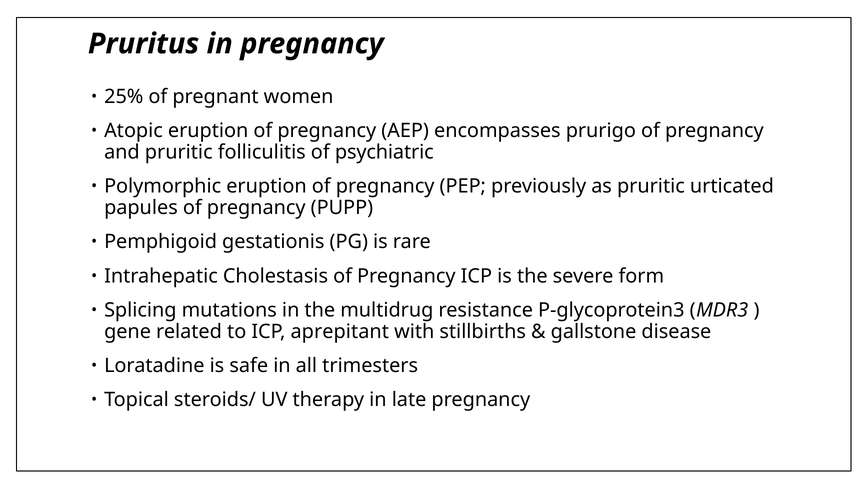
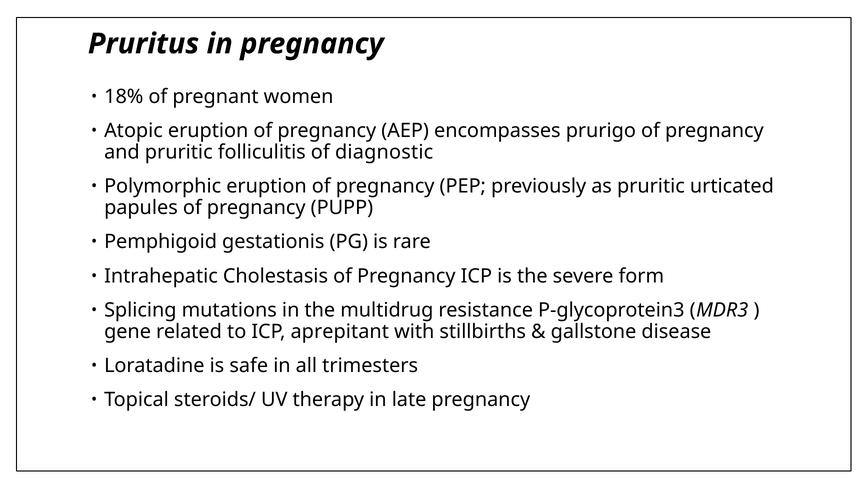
25%: 25% -> 18% (124, 97)
psychiatric: psychiatric -> diagnostic (384, 152)
